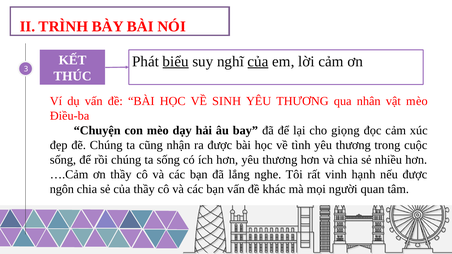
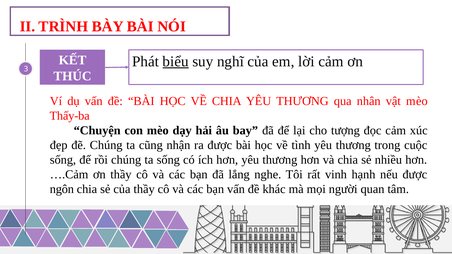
của underline: present -> none (258, 62)
VỀ SINH: SINH -> CHIA (227, 101)
Điều-ba: Điều-ba -> Thấy-ba (70, 116)
giọng: giọng -> tượng (345, 131)
